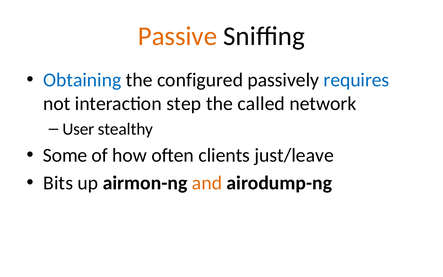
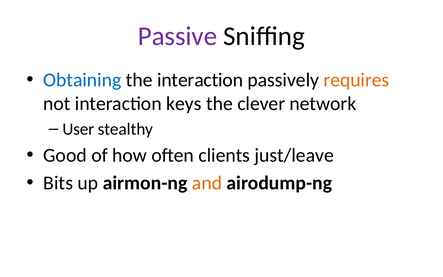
Passive colour: orange -> purple (178, 36)
the configured: configured -> interaction (200, 80)
requires colour: blue -> orange (356, 80)
step: step -> keys (184, 104)
called: called -> clever (261, 104)
Some: Some -> Good (65, 155)
